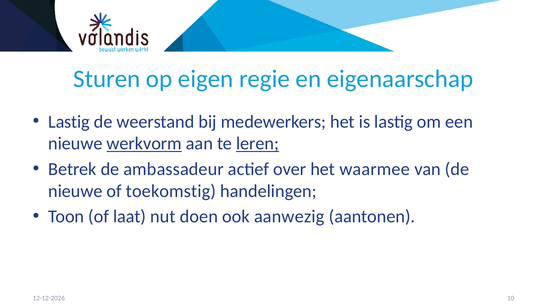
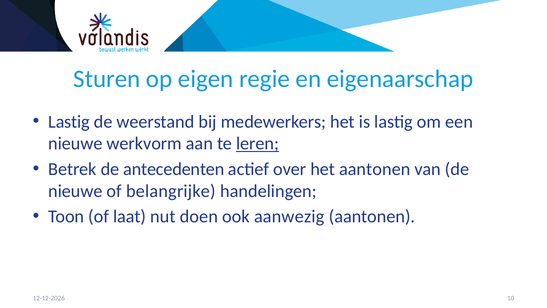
werkvorm underline: present -> none (144, 143)
ambassadeur: ambassadeur -> antecedenten (174, 169)
het waarmee: waarmee -> aantonen (375, 169)
toekomstig: toekomstig -> belangrijke (171, 191)
